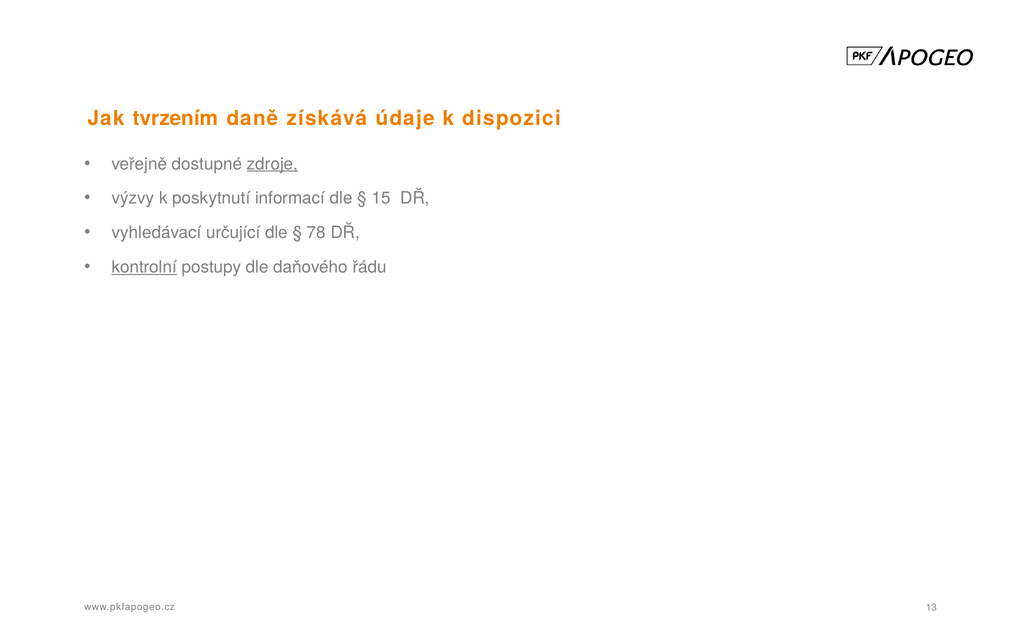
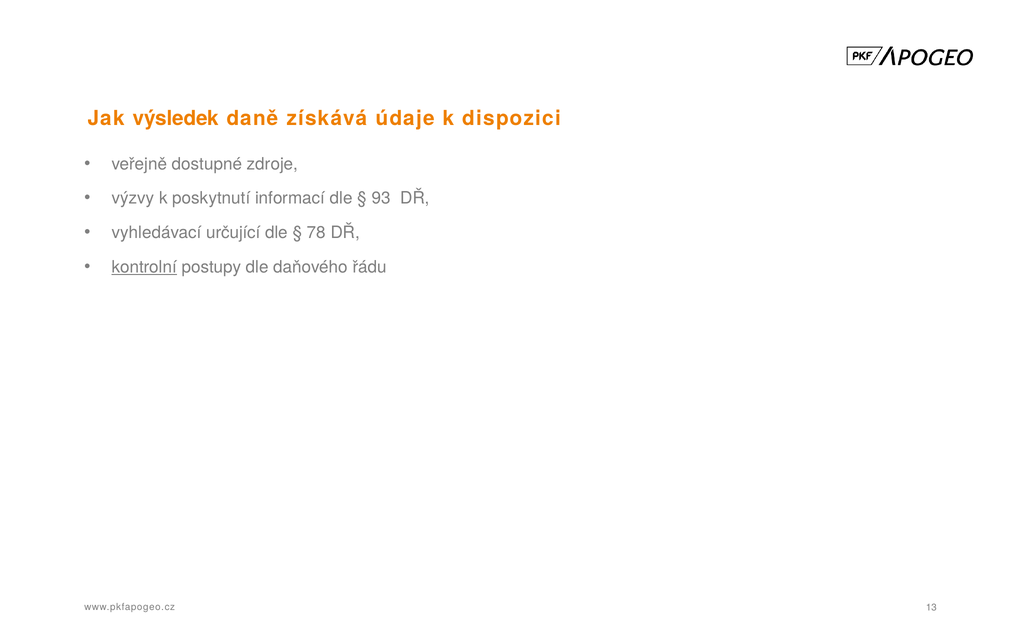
tvrzením: tvrzením -> výsledek (176, 118)
zdroje underline: present -> none (272, 164)
15: 15 -> 93 (381, 198)
